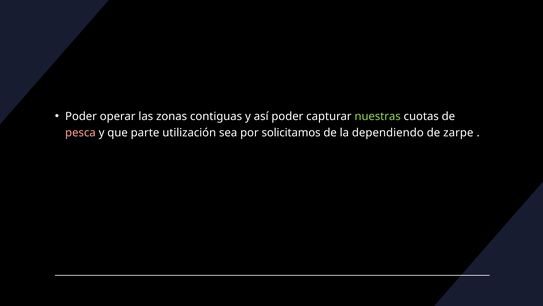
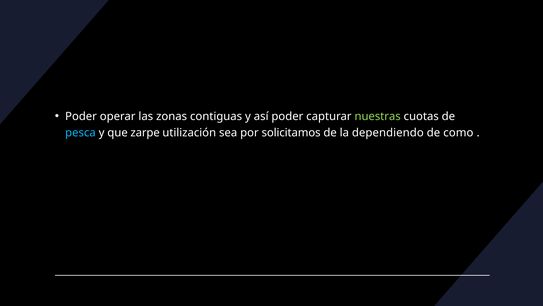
pesca colour: pink -> light blue (80, 132)
parte: parte -> zarpe (145, 132)
zarpe: zarpe -> como (458, 132)
